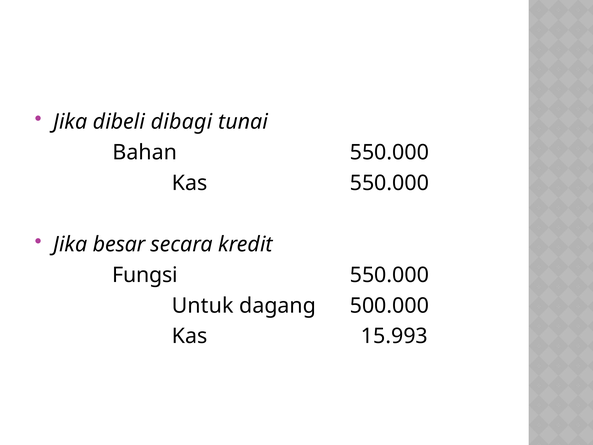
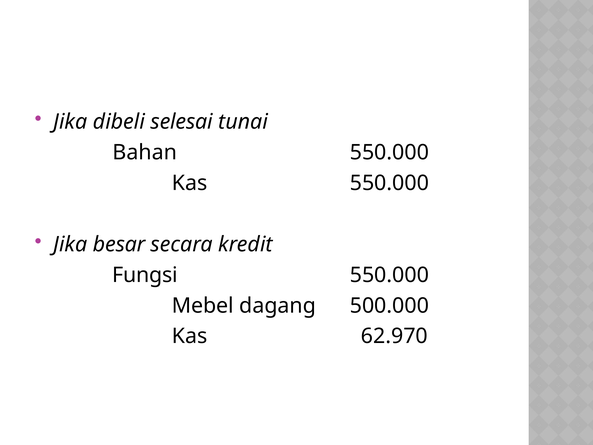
dibagi: dibagi -> selesai (182, 122)
Untuk: Untuk -> Mebel (203, 305)
15.993: 15.993 -> 62.970 (394, 336)
